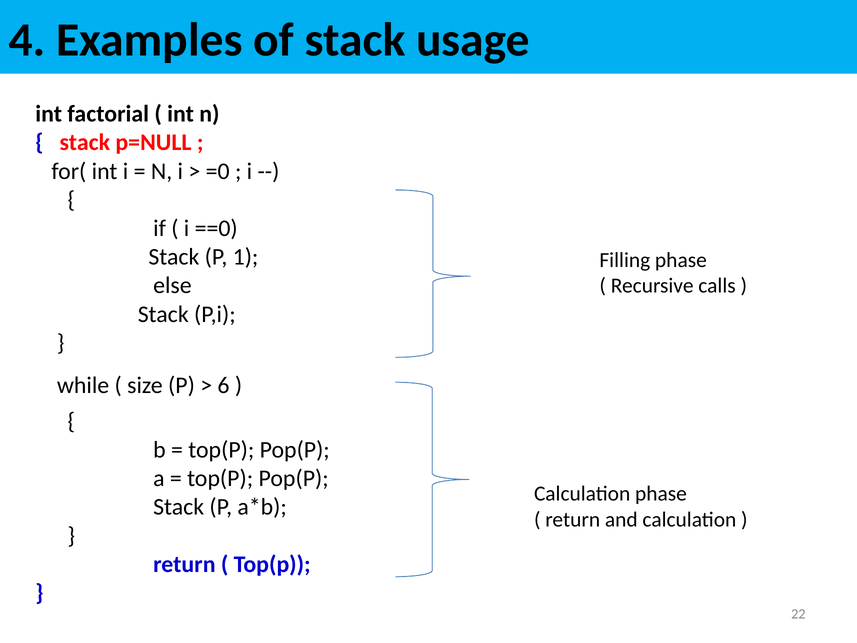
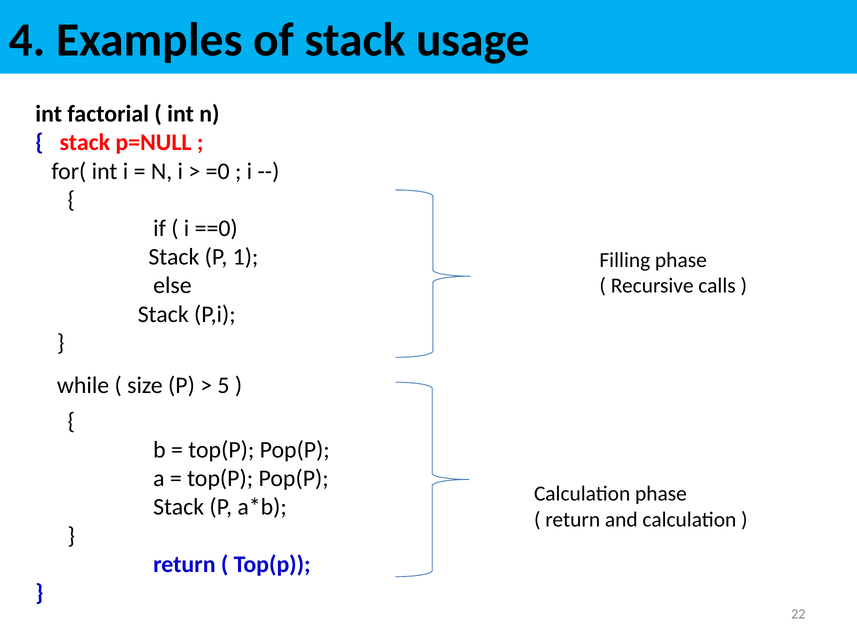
6: 6 -> 5 (223, 385)
